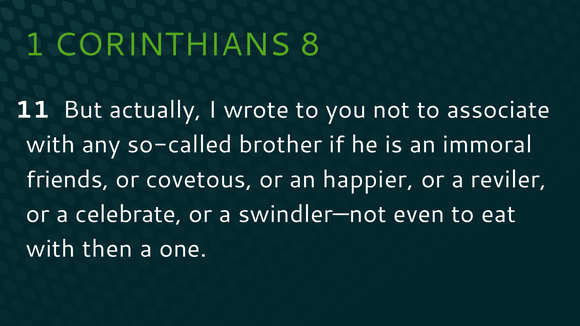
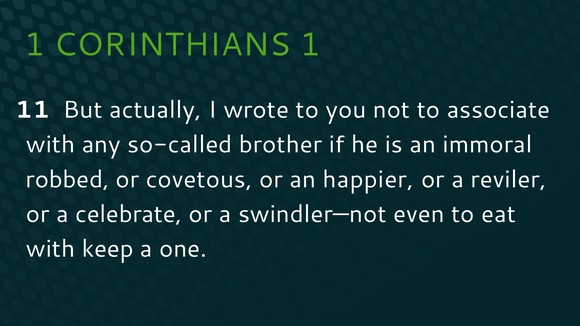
CORINTHIANS 8: 8 -> 1 (310, 45)
friends: friends -> robbed (68, 180)
then: then -> keep (108, 249)
